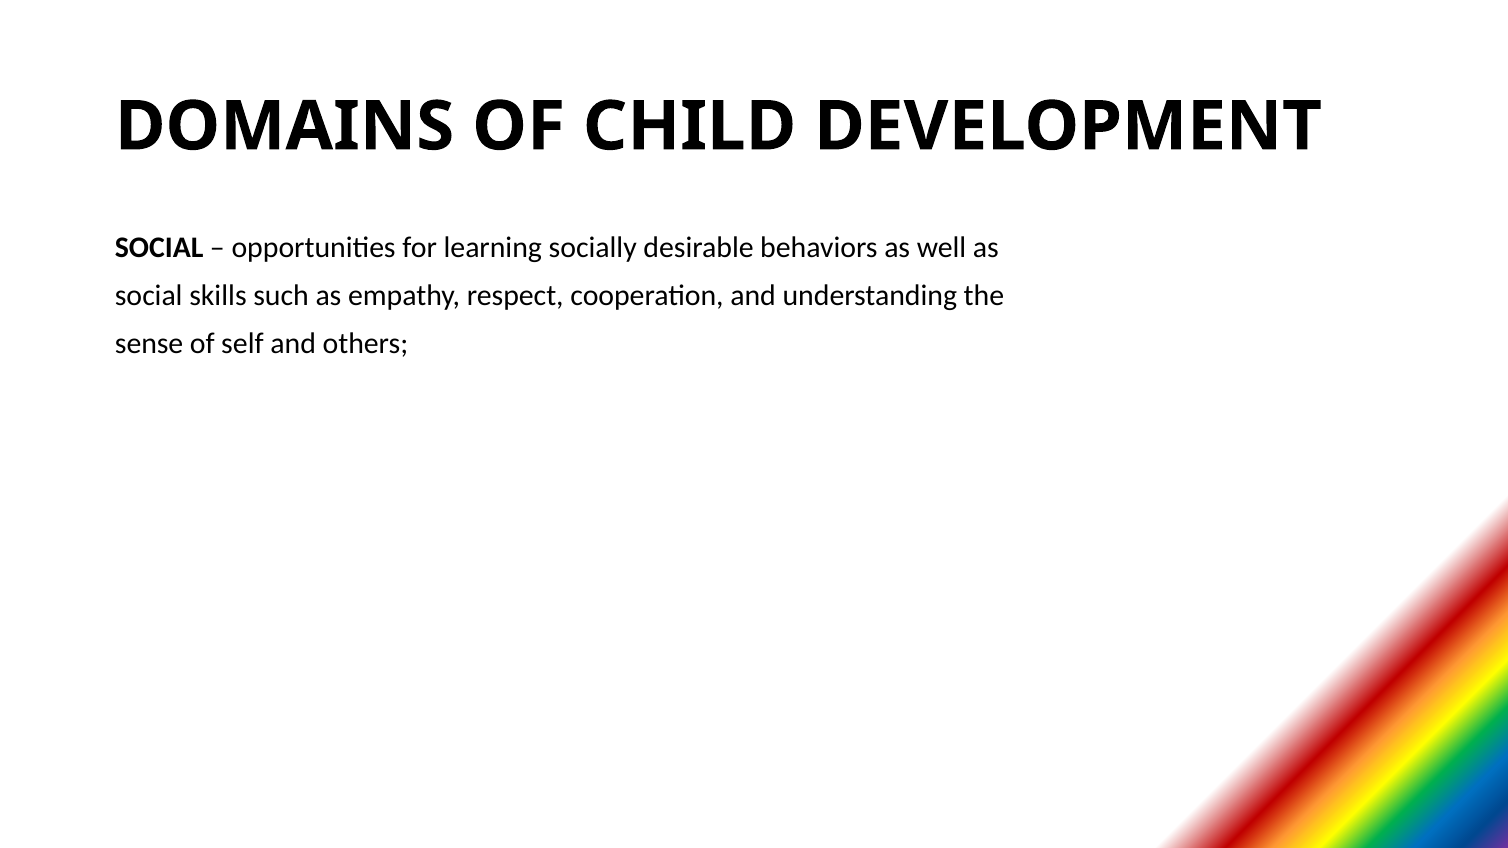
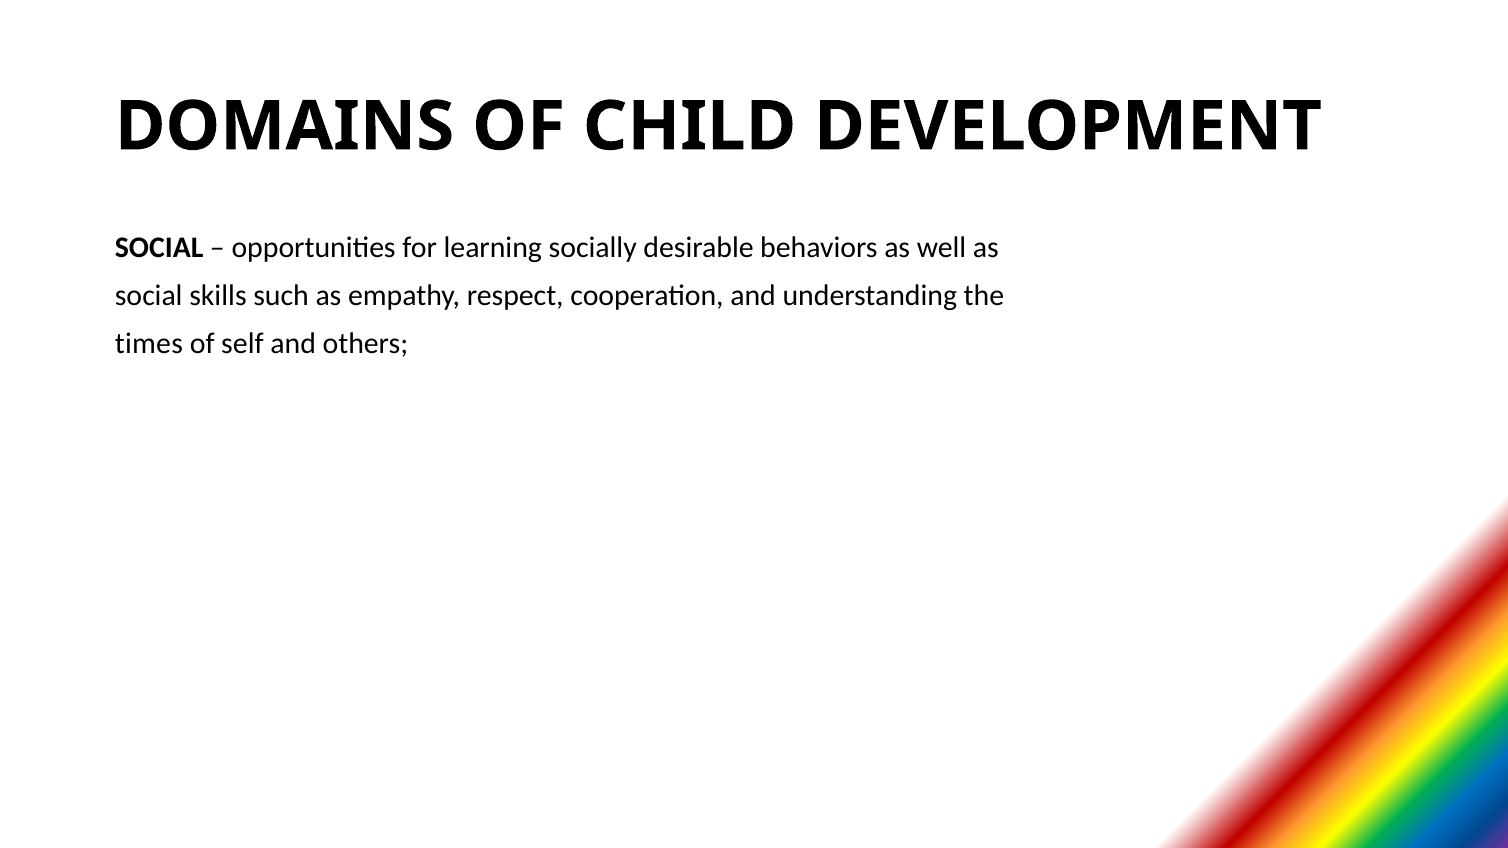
sense: sense -> times (149, 343)
